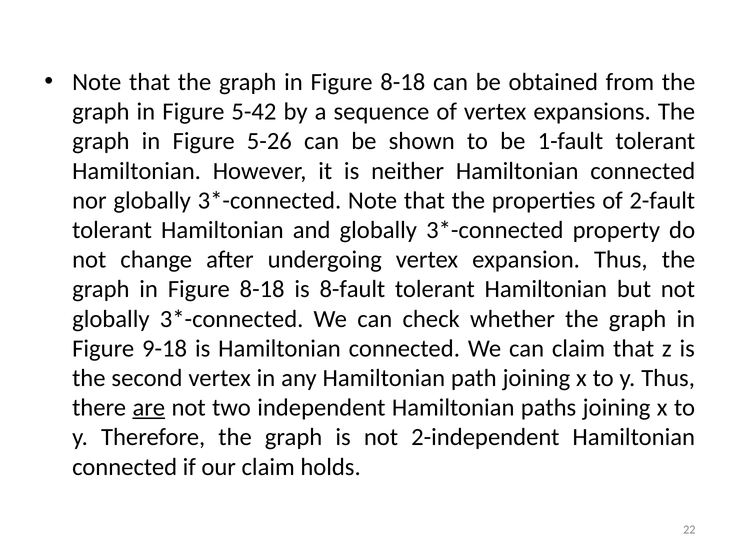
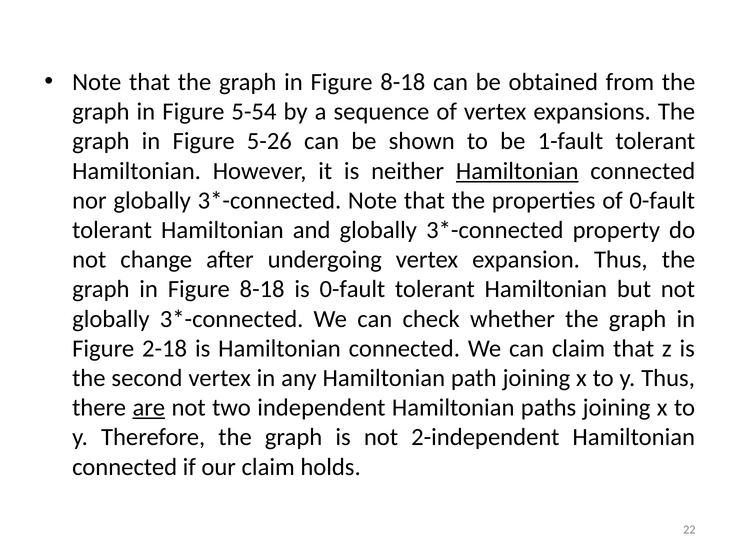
5-42: 5-42 -> 5-54 (254, 112)
Hamiltonian underline: none -> present (517, 171)
of 2-fault: 2-fault -> 0-fault (662, 201)
is 8-fault: 8-fault -> 0-fault (352, 289)
9-18: 9-18 -> 2-18 (165, 349)
